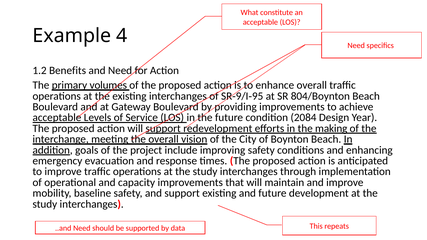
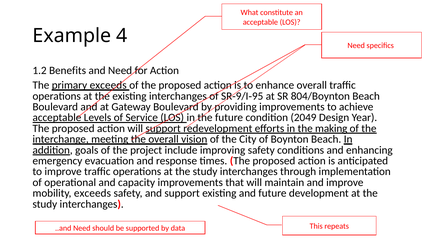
primary volumes: volumes -> exceeds (108, 85)
2084: 2084 -> 2049 (303, 118)
mobility baseline: baseline -> exceeds (92, 193)
